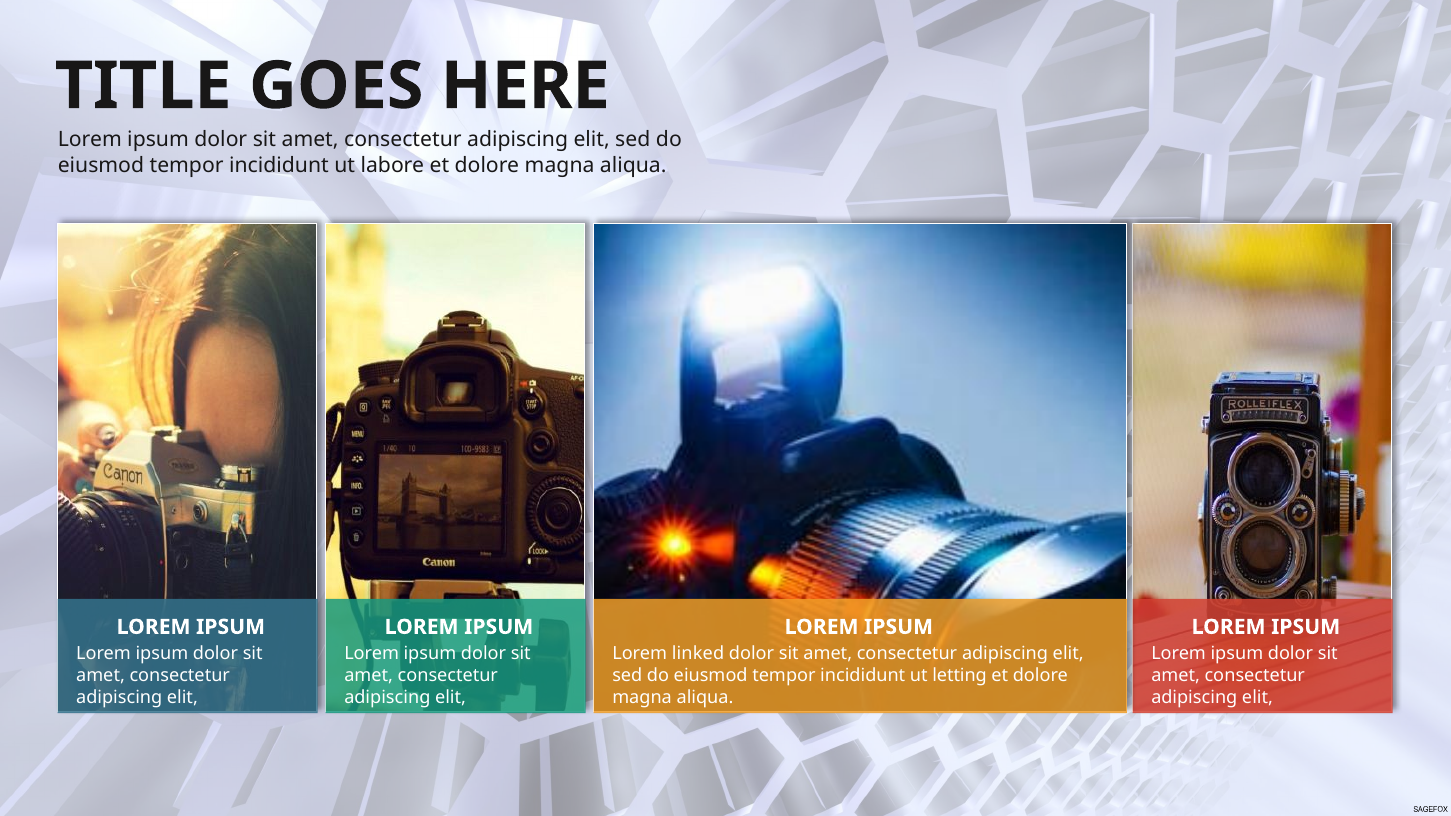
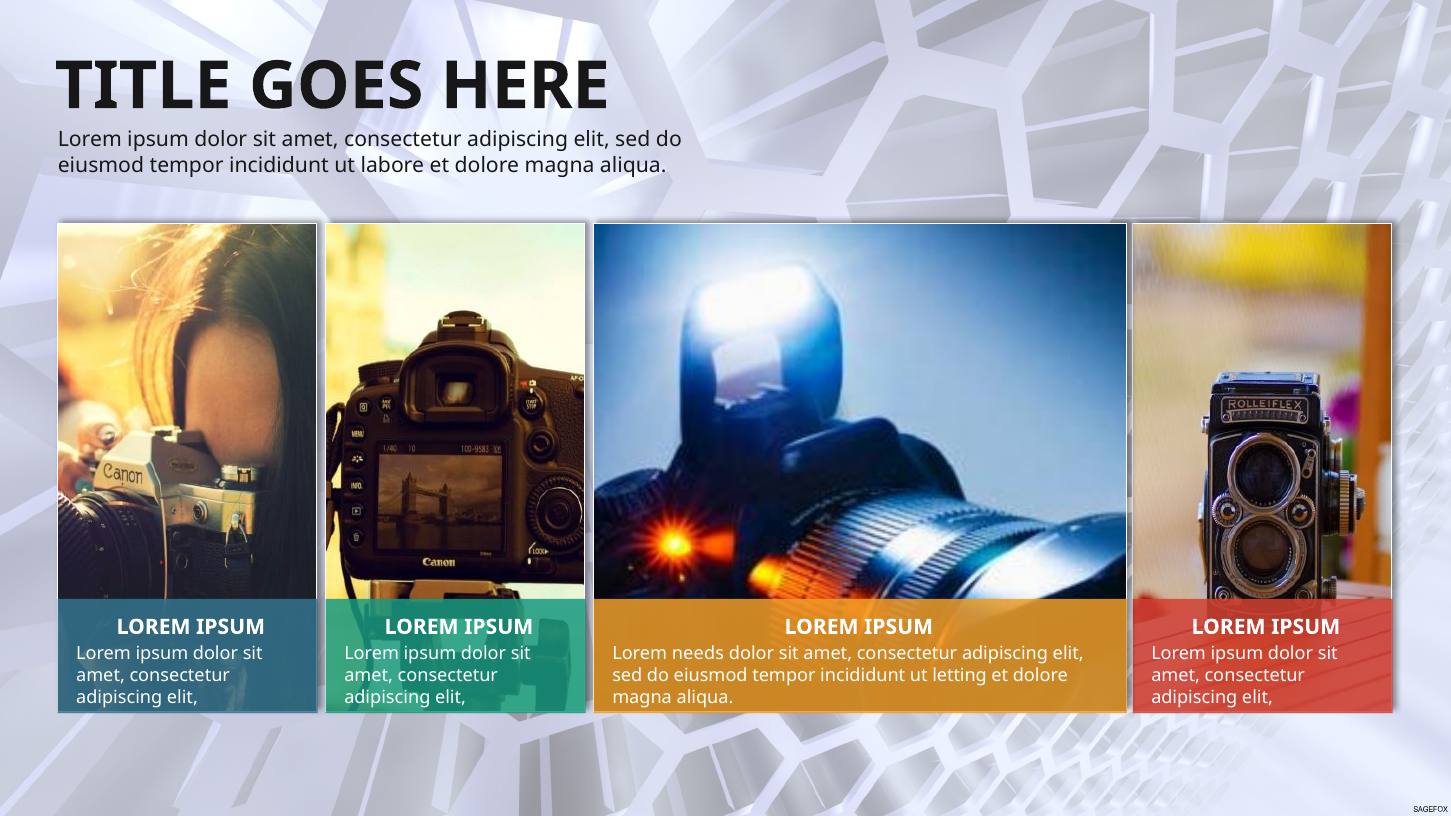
linked: linked -> needs (698, 654)
